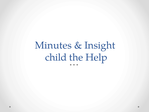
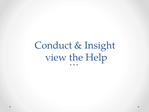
Minutes: Minutes -> Conduct (53, 45)
child: child -> view (56, 57)
